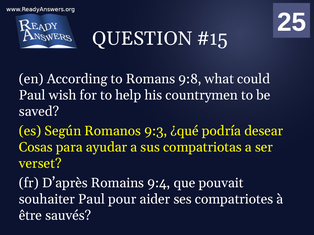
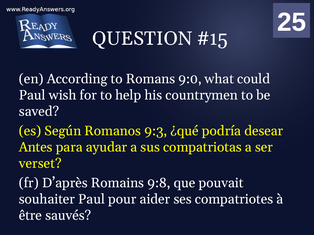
9:8: 9:8 -> 9:0 (190, 79)
Cosas: Cosas -> Antes (36, 147)
9:4: 9:4 -> 9:8 (159, 183)
